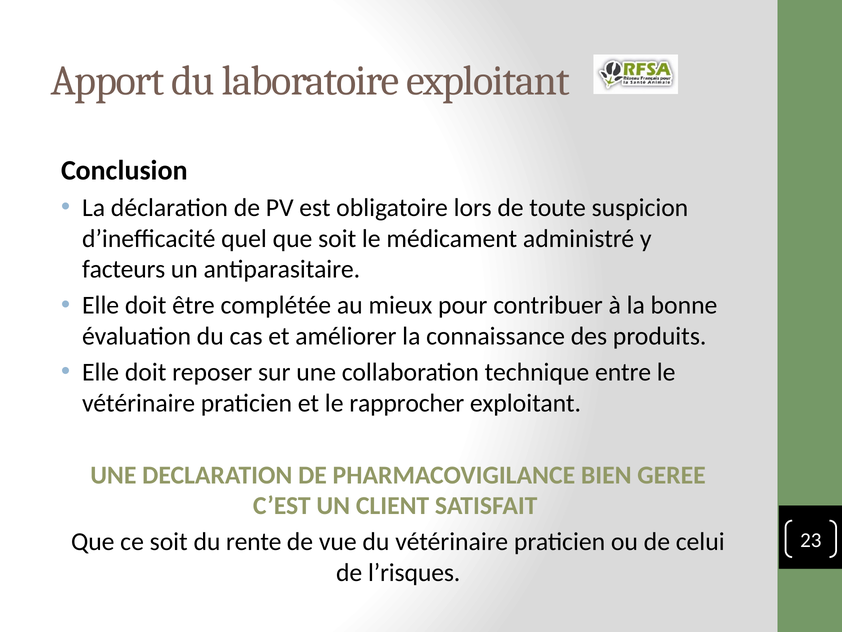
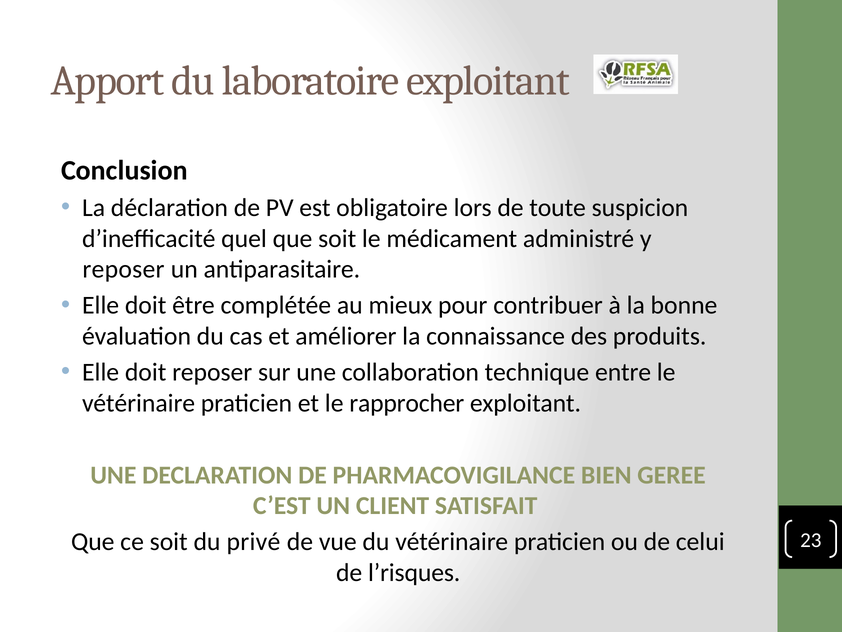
facteurs: facteurs -> reposer (123, 269)
rente: rente -> privé (253, 542)
